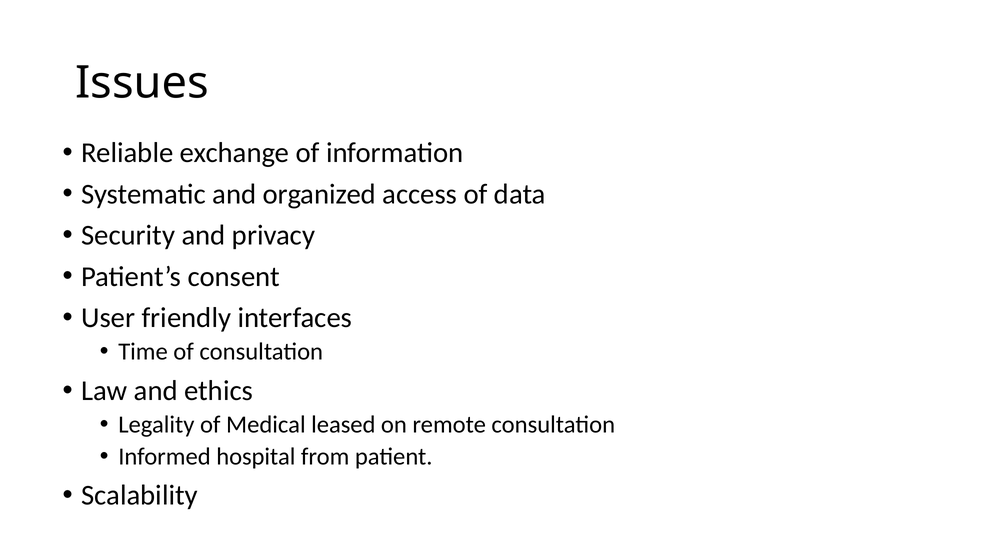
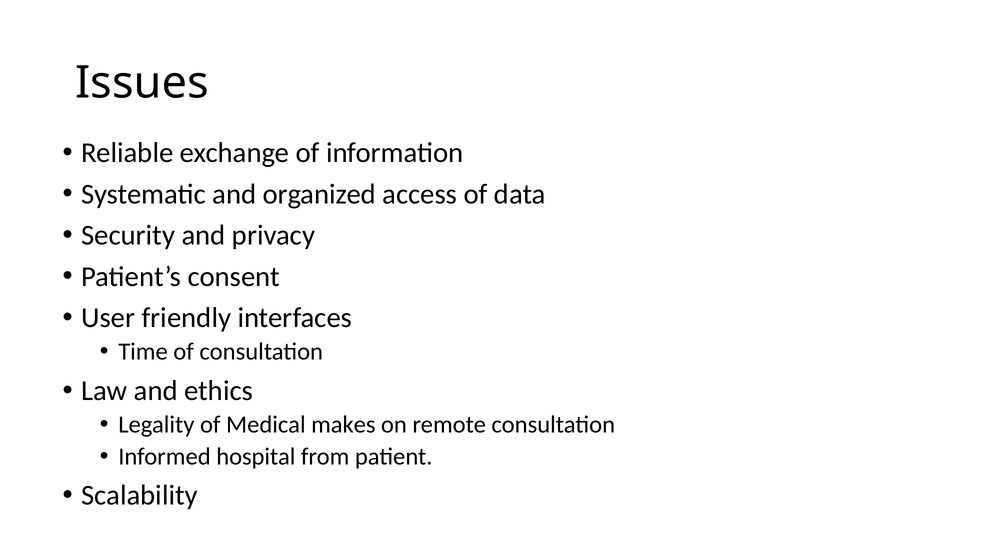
leased: leased -> makes (343, 425)
